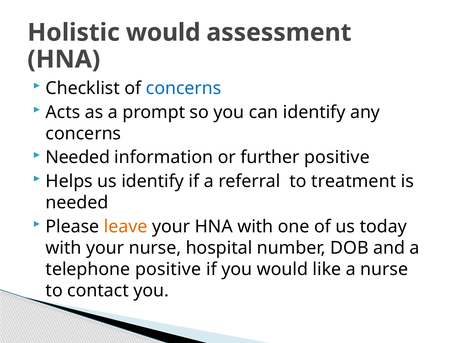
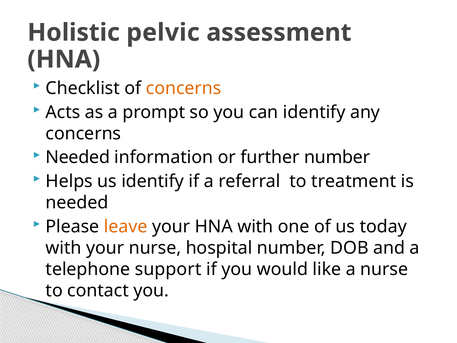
Holistic would: would -> pelvic (163, 33)
concerns colour: blue -> orange (184, 88)
further positive: positive -> number (337, 157)
telephone positive: positive -> support (168, 269)
